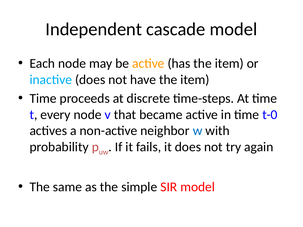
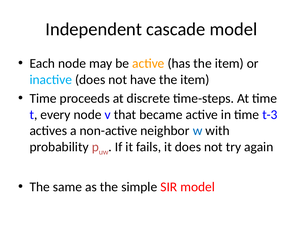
t-0: t-0 -> t-3 (270, 115)
